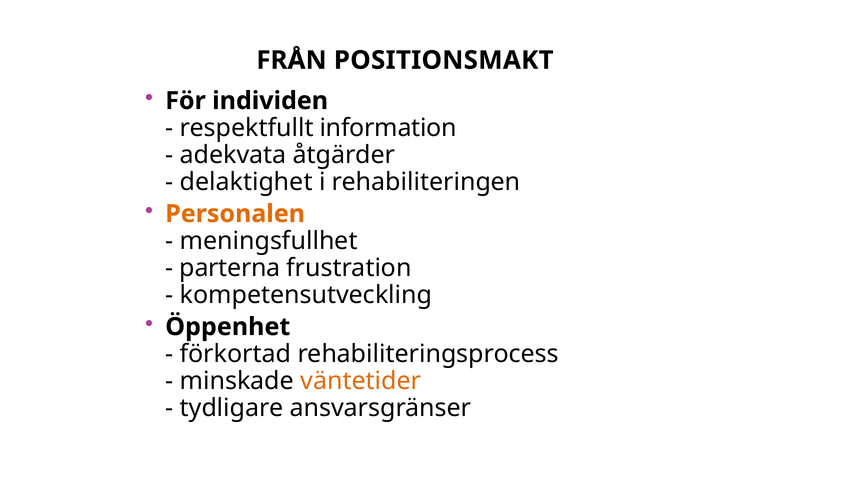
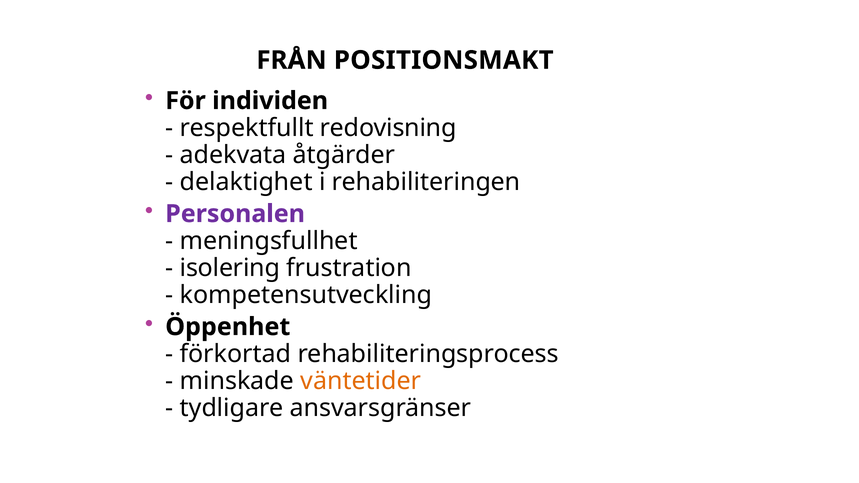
information: information -> redovisning (388, 128)
Personalen colour: orange -> purple (235, 214)
parterna: parterna -> isolering (230, 268)
